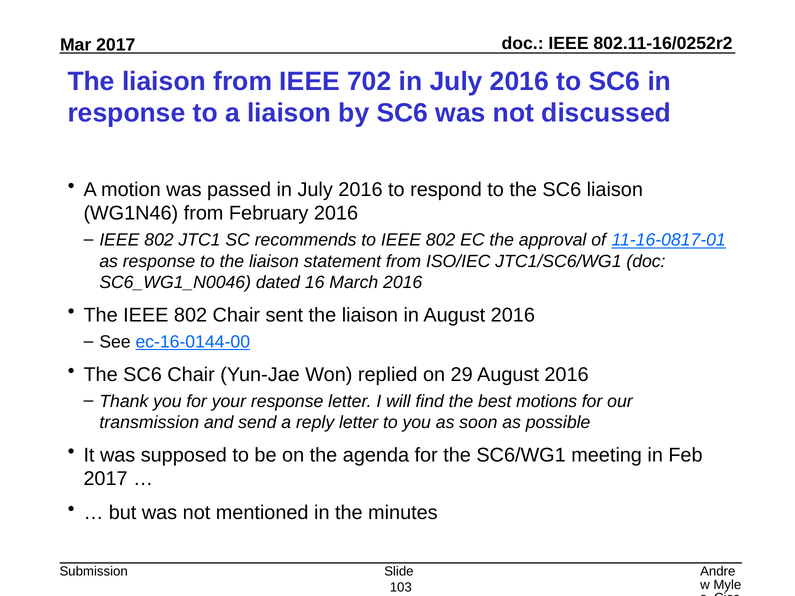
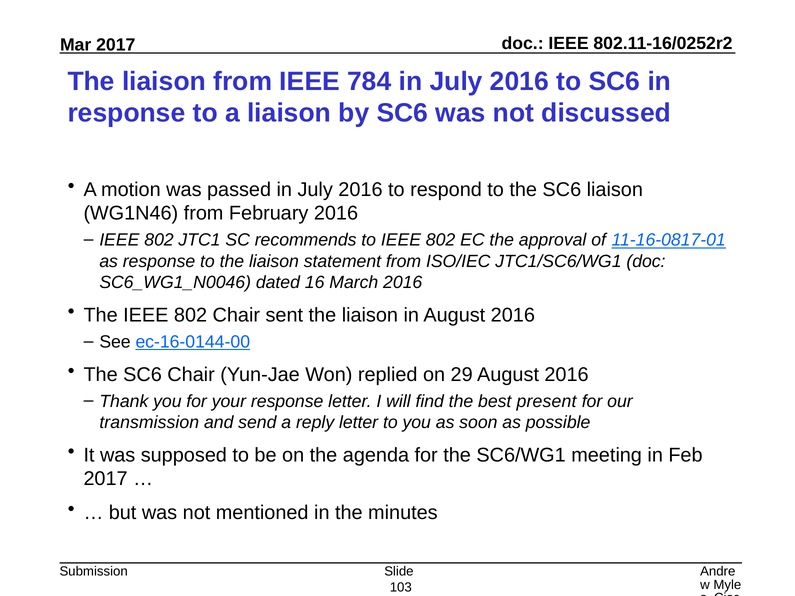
702: 702 -> 784 (369, 81)
motions: motions -> present (547, 401)
